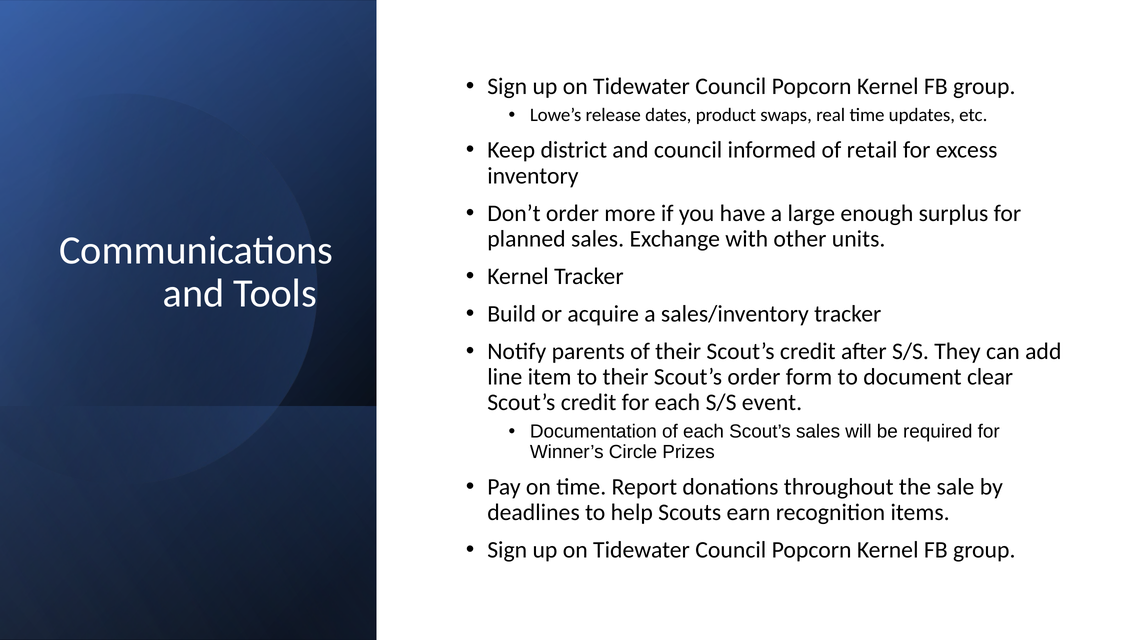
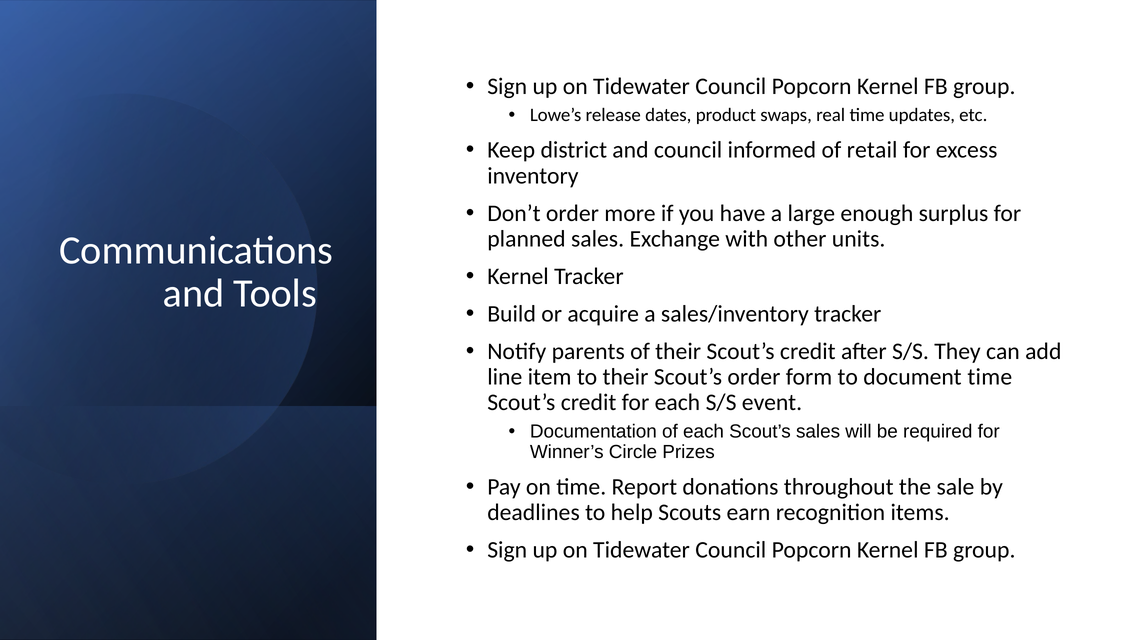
document clear: clear -> time (990, 377)
